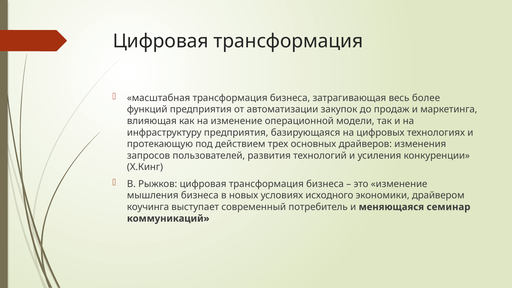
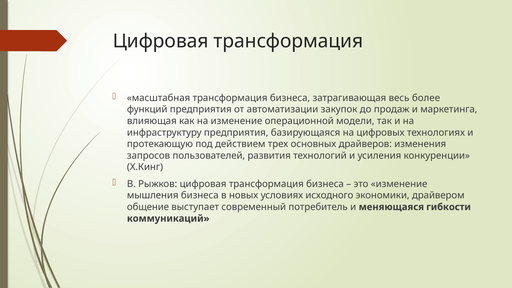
коучинга: коучинга -> общение (148, 207)
семинар: семинар -> гибкости (449, 207)
